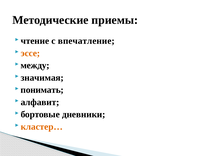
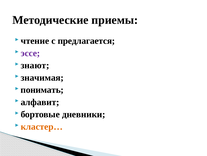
впечатление: впечатление -> предлагается (86, 41)
эссе colour: orange -> purple (30, 53)
между: между -> знают (35, 65)
